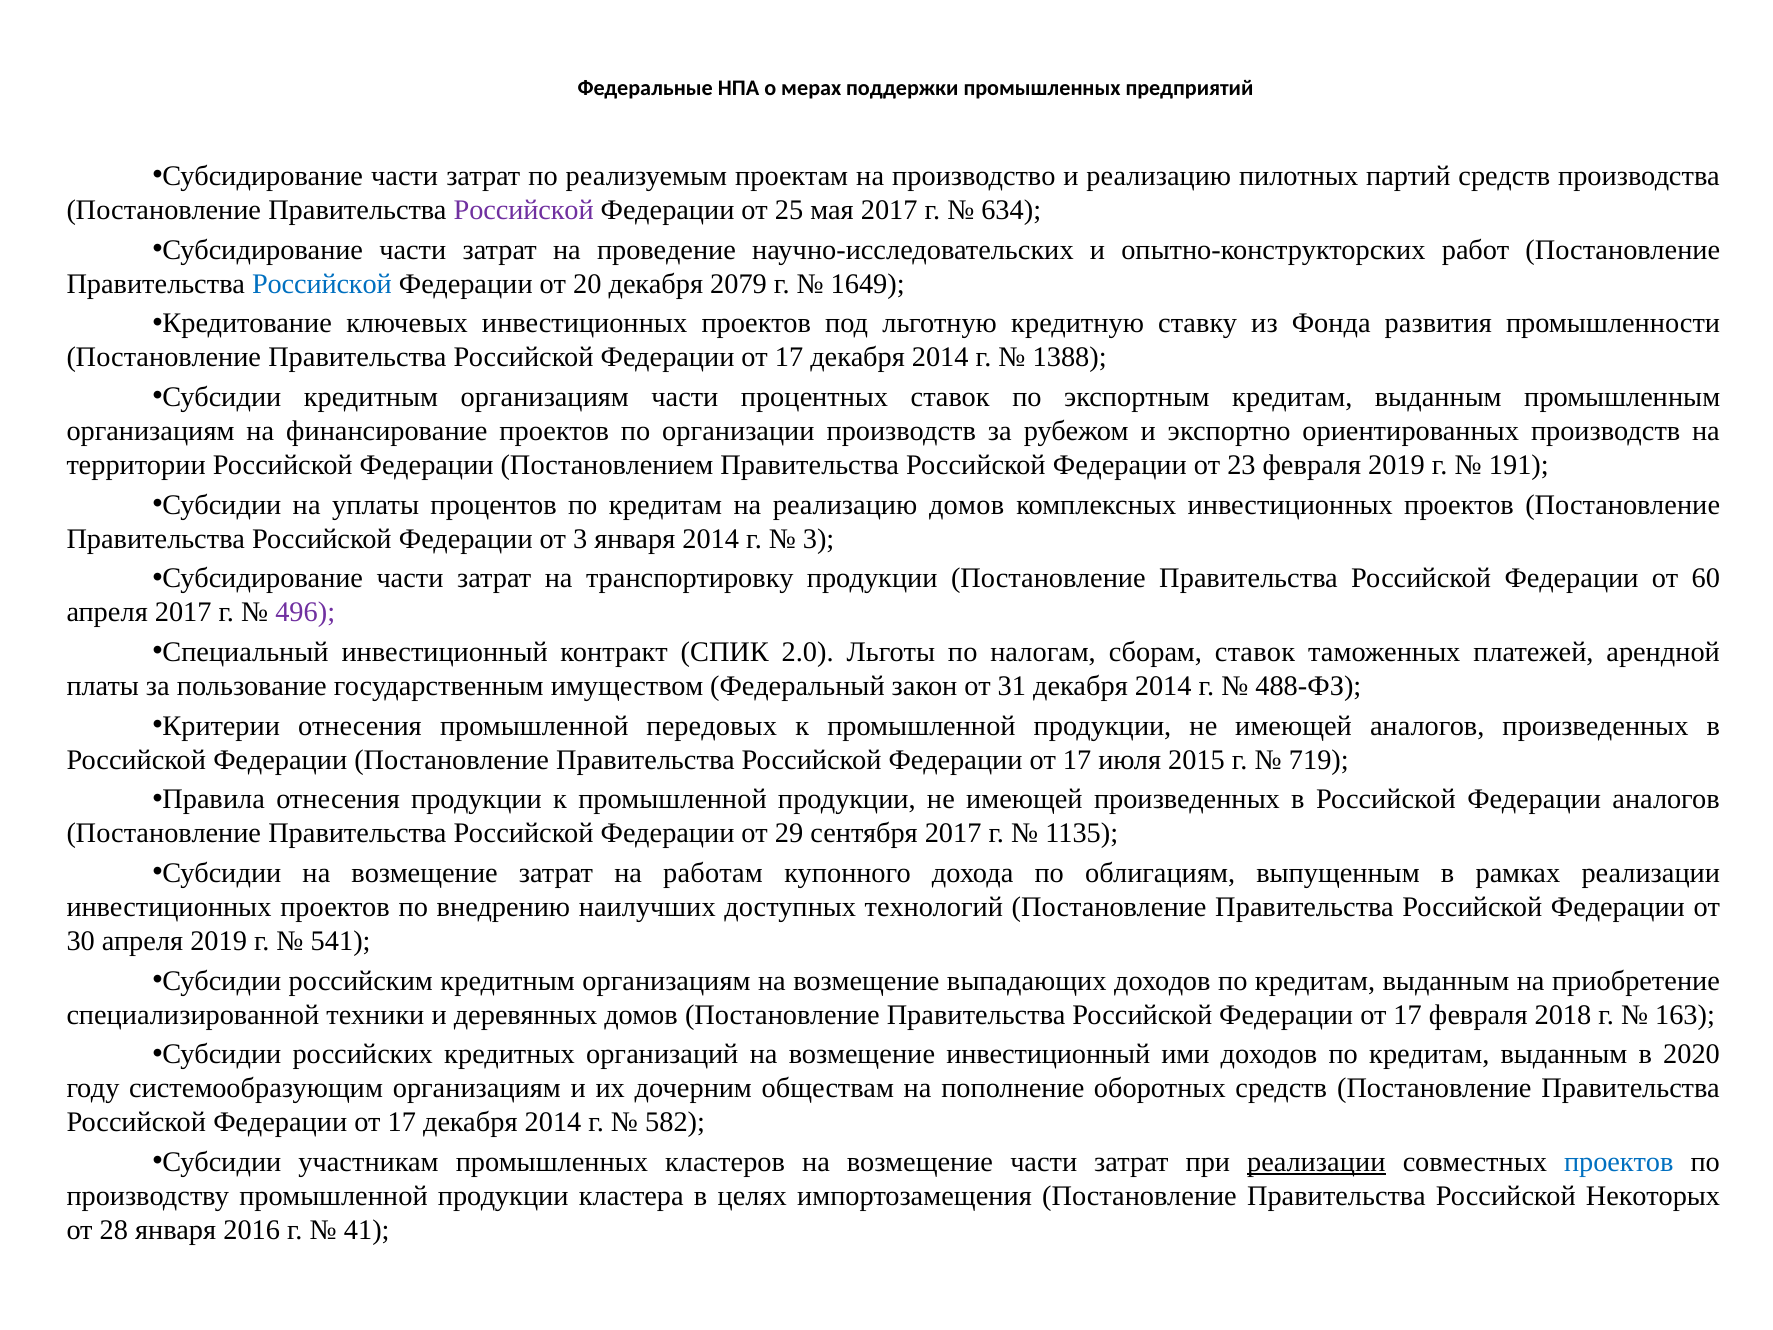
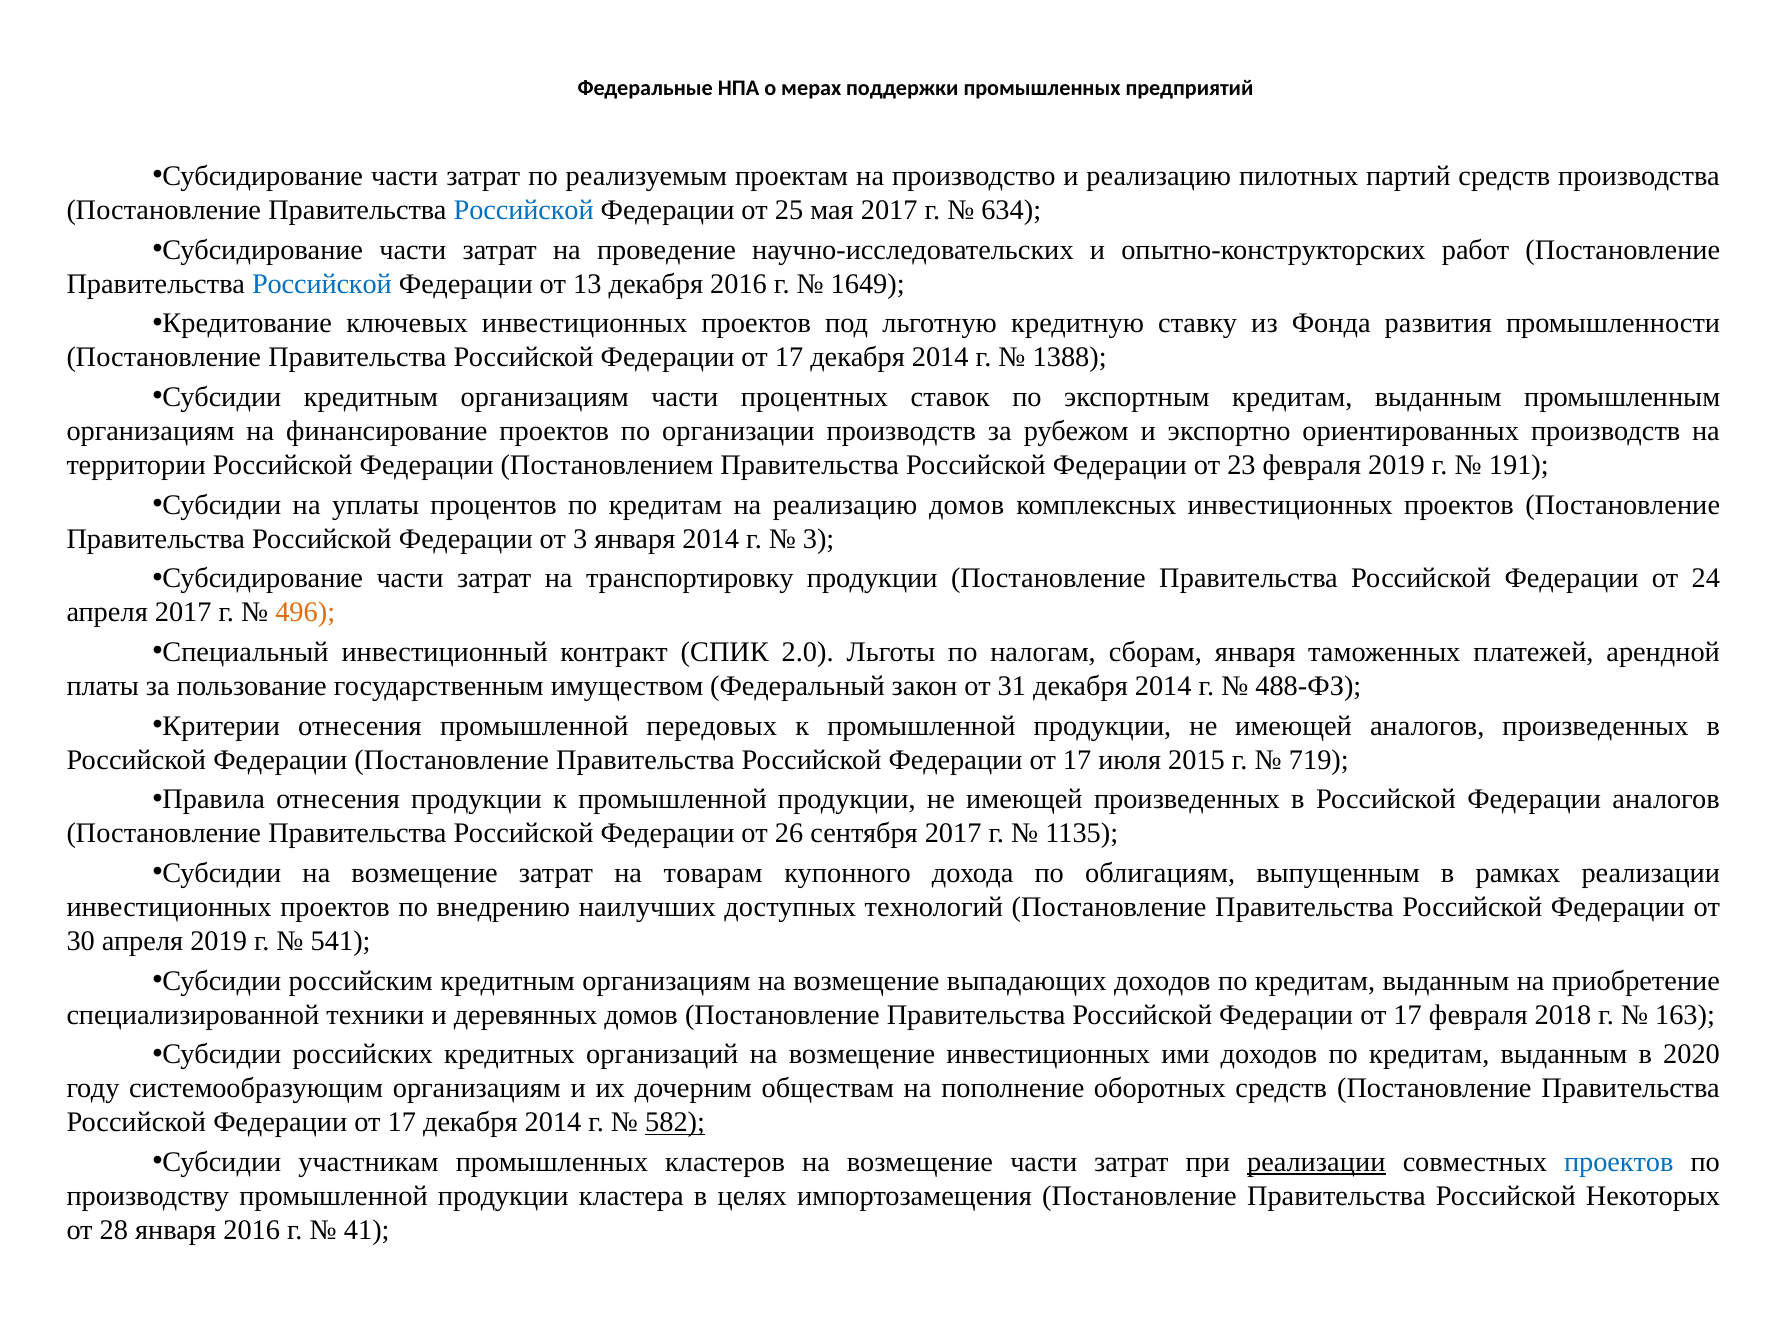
Российской colour: purple -> blue (524, 210)
20: 20 -> 13 (587, 284)
декабря 2079: 2079 -> 2016 (739, 284)
60: 60 -> 24 (1706, 578)
496 colour: purple -> orange (305, 612)
сборам ставок: ставок -> января (1255, 652)
29: 29 -> 26 (789, 833)
работам: работам -> товарам (713, 873)
возмещение инвестиционный: инвестиционный -> инвестиционных (1048, 1054)
582 underline: none -> present (675, 1122)
